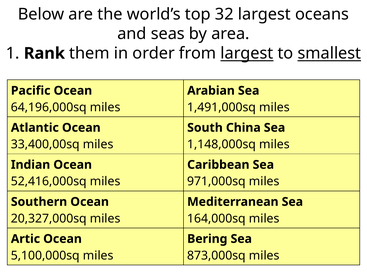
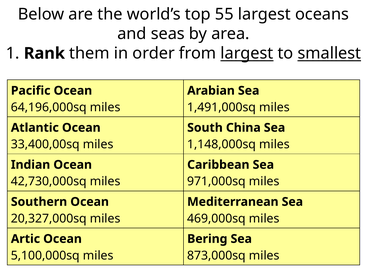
32: 32 -> 55 (224, 14)
52,416,000sq: 52,416,000sq -> 42,730,000sq (49, 182)
164,000sq: 164,000sq -> 469,000sq (216, 219)
